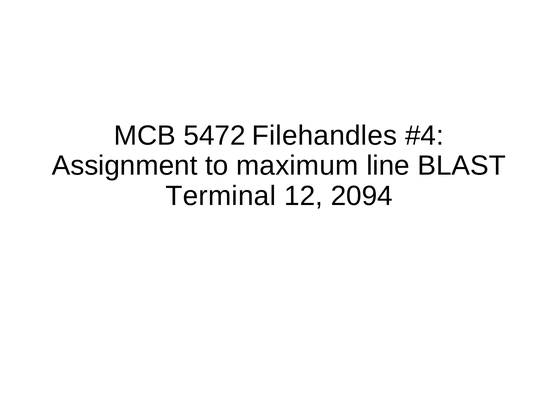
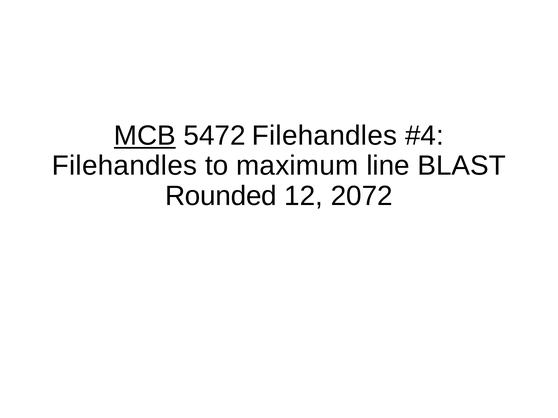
MCB underline: none -> present (145, 136)
Assignment: Assignment -> Filehandles (125, 166)
Terminal: Terminal -> Rounded (221, 196)
2094: 2094 -> 2072 (362, 196)
